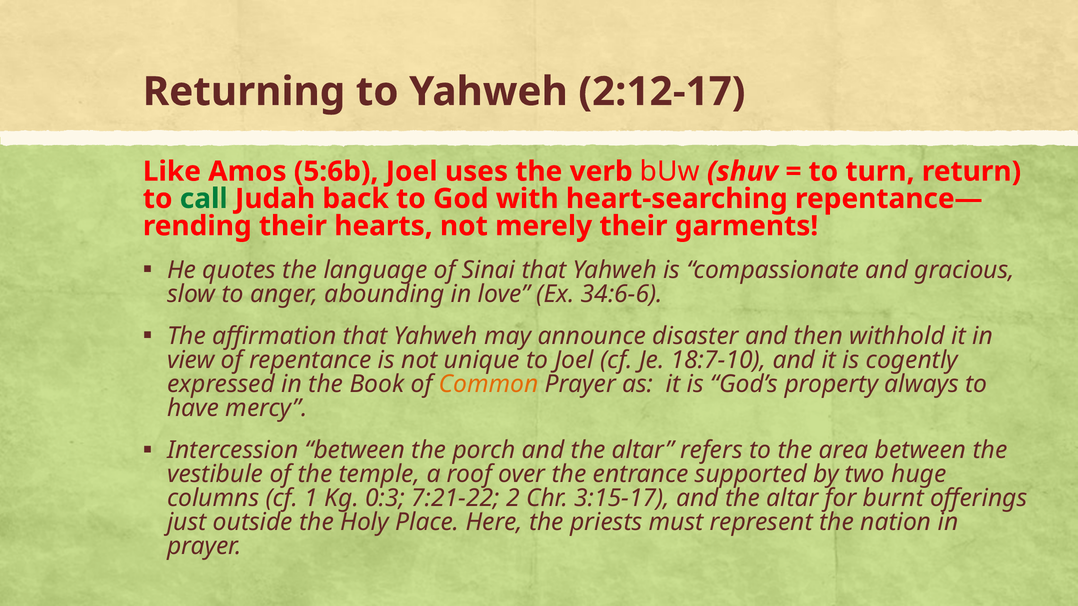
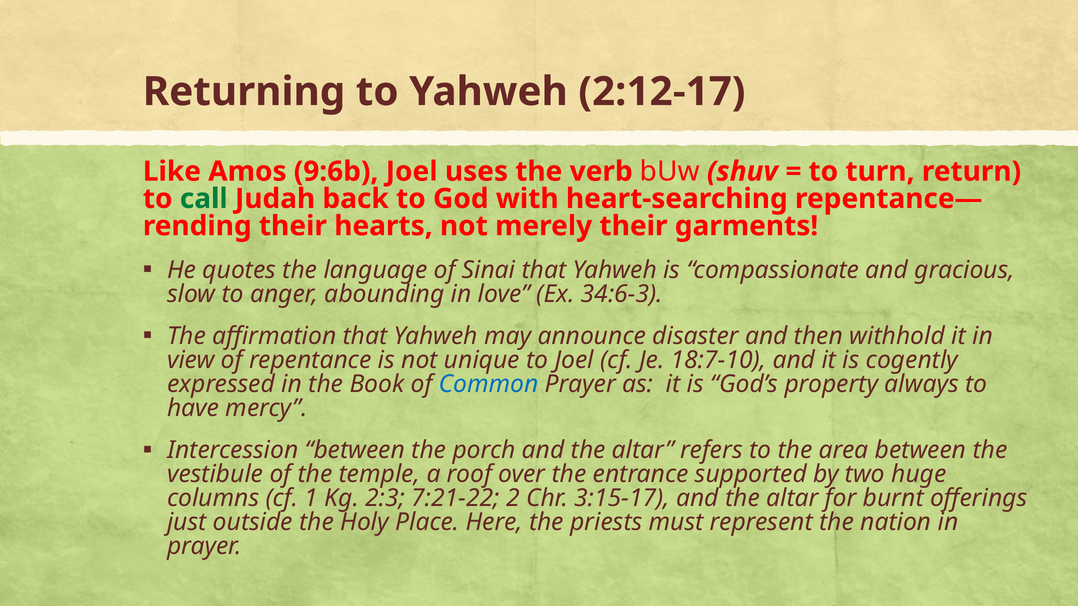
5:6b: 5:6b -> 9:6b (336, 172)
34:6-6: 34:6-6 -> 34:6-3 (622, 294)
Common colour: orange -> blue (489, 384)
0:3: 0:3 -> 2:3 (385, 498)
